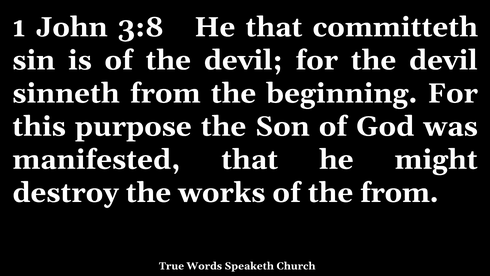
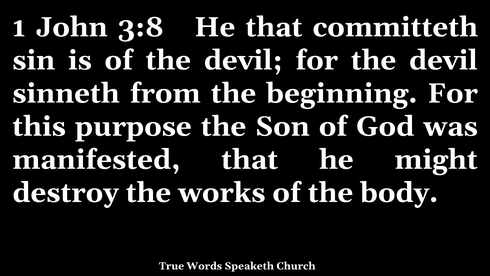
the from: from -> body (399, 193)
